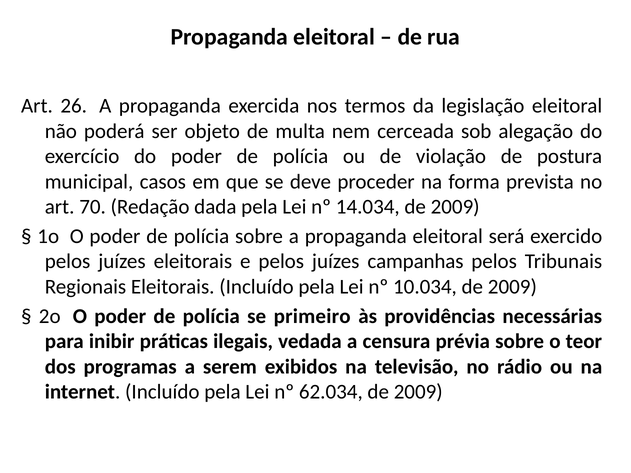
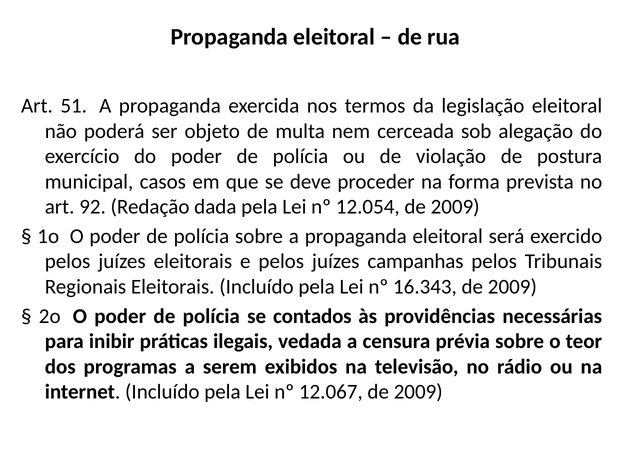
26: 26 -> 51 (74, 106)
70: 70 -> 92 (93, 207)
14.034: 14.034 -> 12.054 (368, 207)
10.034: 10.034 -> 16.343 (425, 287)
primeiro: primeiro -> contados (312, 316)
62.034: 62.034 -> 12.067 (331, 392)
